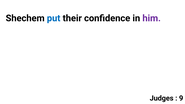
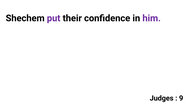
put colour: blue -> purple (54, 18)
